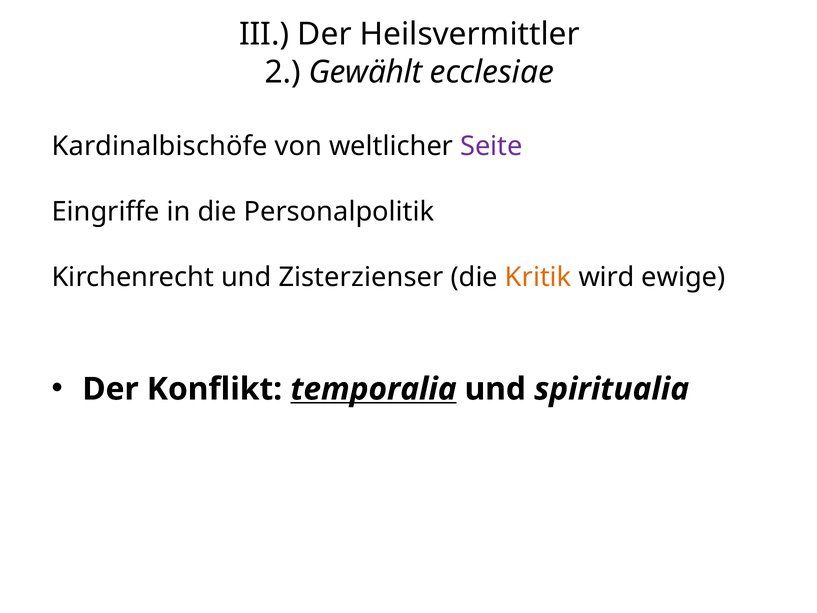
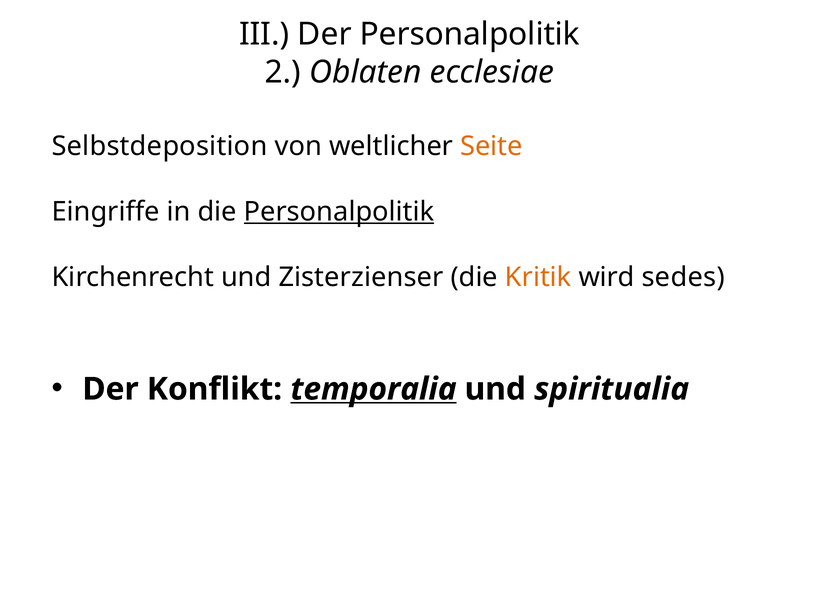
Der Heilsvermittler: Heilsvermittler -> Personalpolitik (470, 34)
Gewählt: Gewählt -> Oblaten (365, 72)
Kardinalbischöfe: Kardinalbischöfe -> Selbstdeposition (160, 146)
Seite colour: purple -> orange (491, 146)
Personalpolitik underline: none -> present (339, 212)
ewige: ewige -> sedes (683, 277)
